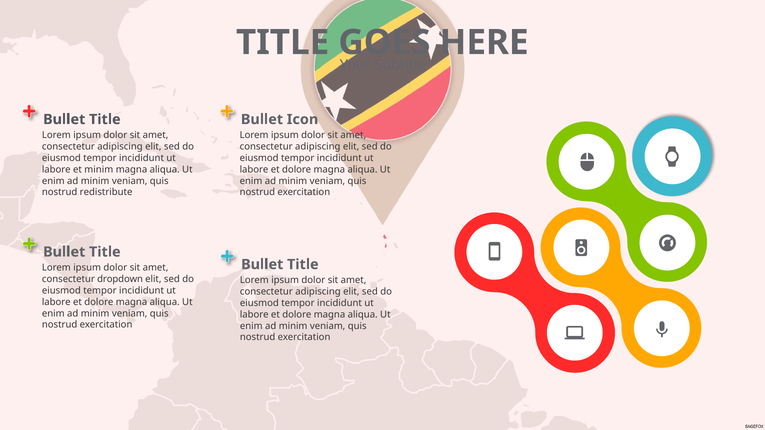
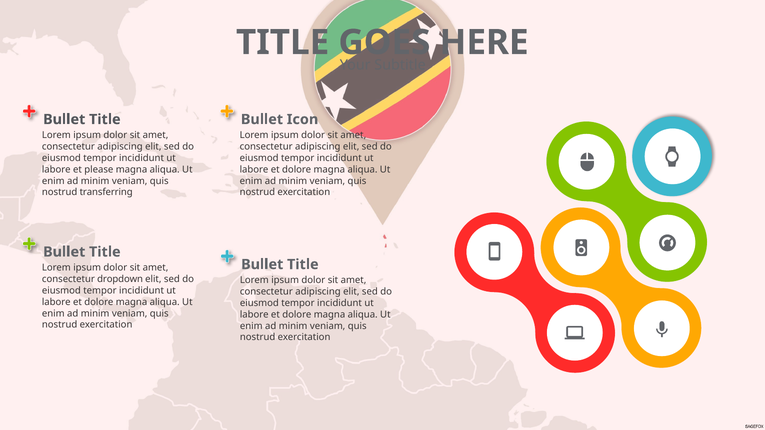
et minim: minim -> please (99, 170)
redistribute: redistribute -> transferring (106, 192)
